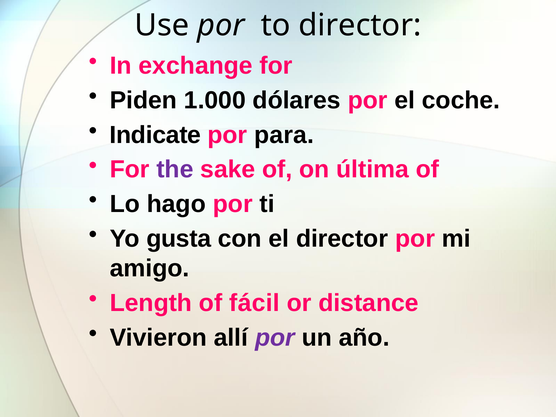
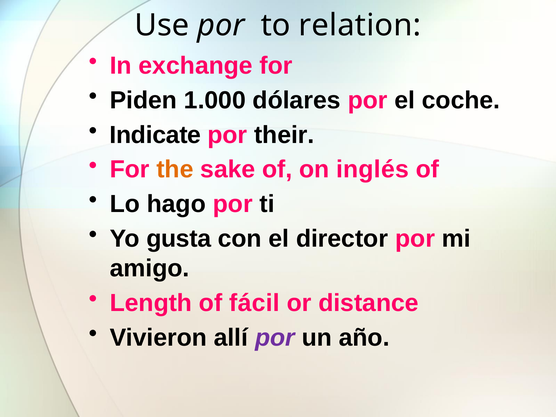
to director: director -> relation (360, 25)
para: para -> their (284, 135)
the colour: purple -> orange (175, 170)
última: última -> inglés (372, 170)
